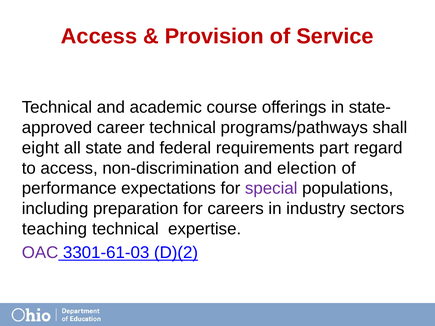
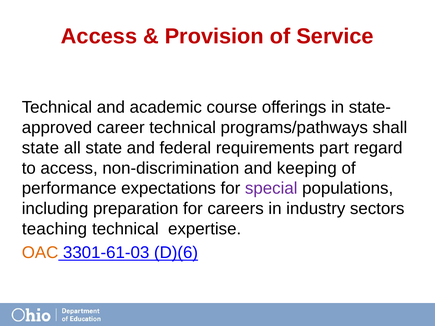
eight: eight -> state (40, 148)
election: election -> keeping (307, 168)
OAC colour: purple -> orange (40, 253)
D)(2: D)(2 -> D)(6 (176, 253)
